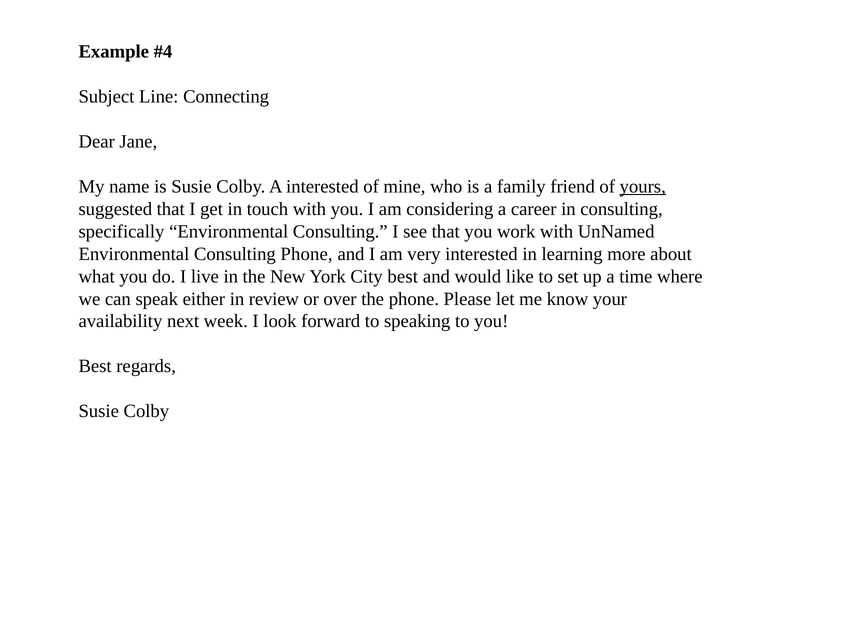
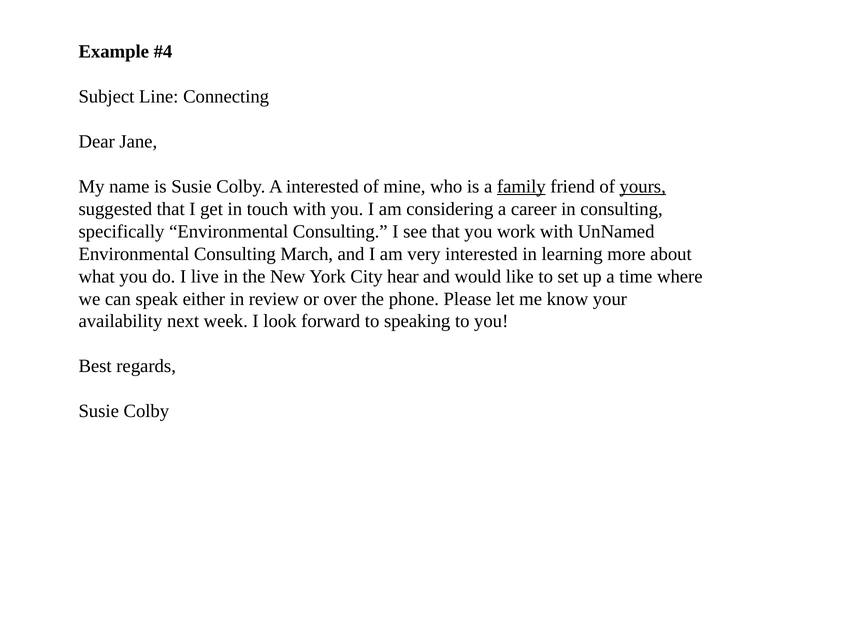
family underline: none -> present (521, 187)
Consulting Phone: Phone -> March (307, 254)
City best: best -> hear (403, 276)
